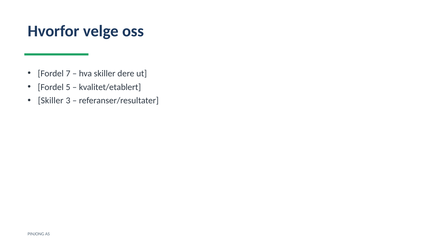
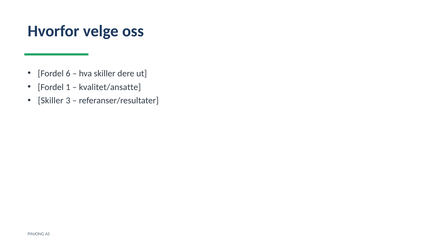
7: 7 -> 6 (68, 74)
5: 5 -> 1 (68, 87)
kvalitet/etablert: kvalitet/etablert -> kvalitet/ansatte (110, 87)
